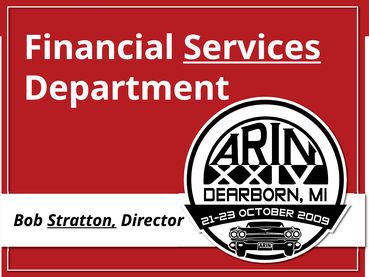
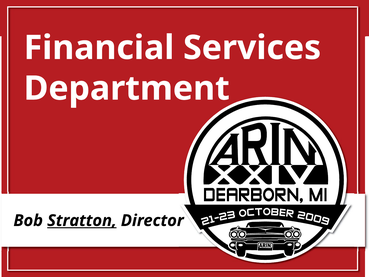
Services underline: present -> none (252, 48)
